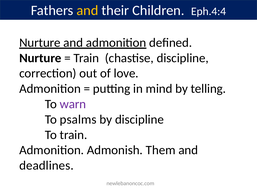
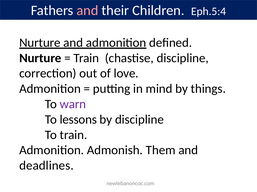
and colour: yellow -> pink (87, 10)
Eph.4:4: Eph.4:4 -> Eph.5:4 (209, 11)
telling: telling -> things (208, 89)
psalms: psalms -> lessons (78, 120)
